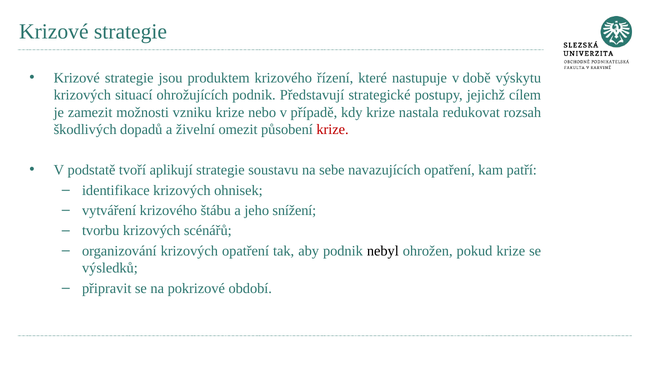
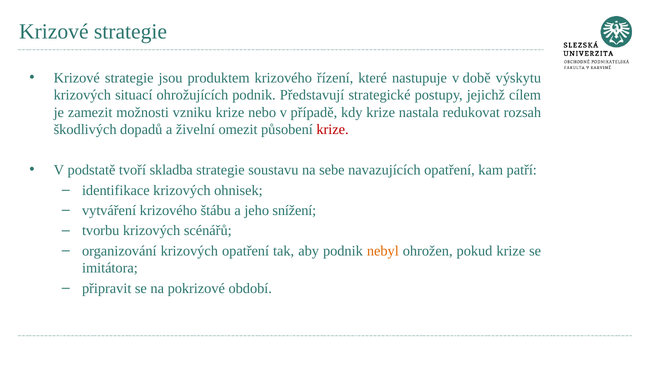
aplikují: aplikují -> skladba (171, 170)
nebyl colour: black -> orange (383, 250)
výsledků: výsledků -> imitátora (110, 268)
